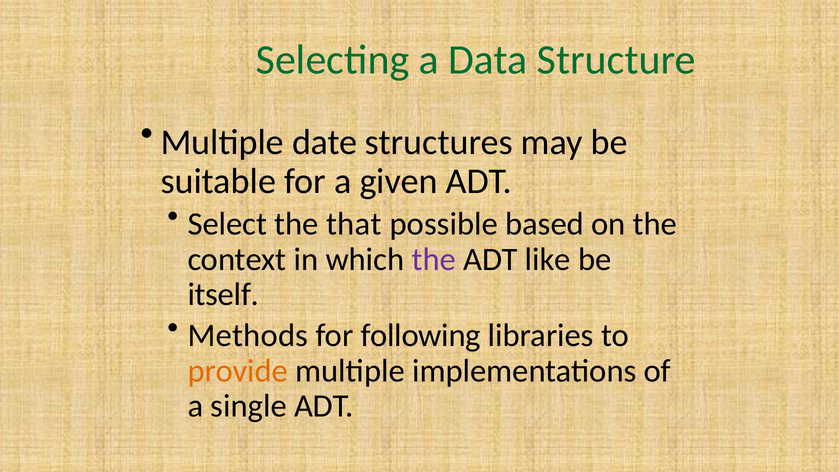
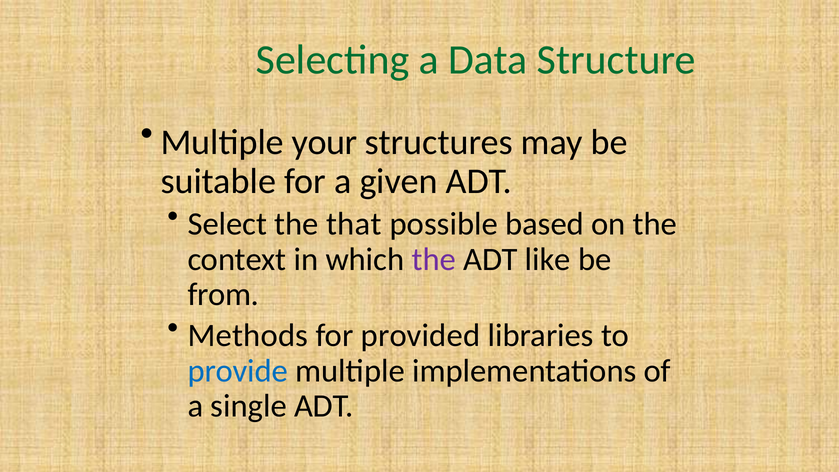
date: date -> your (325, 142)
itself: itself -> from (223, 294)
following: following -> provided (421, 336)
provide colour: orange -> blue (238, 371)
